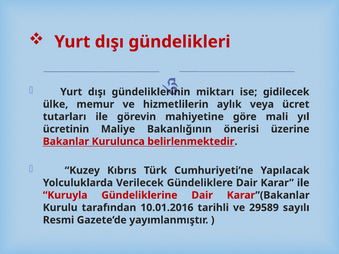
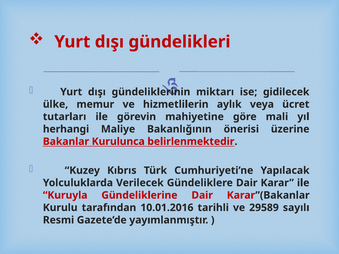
ücretinin: ücretinin -> herhangi (66, 129)
